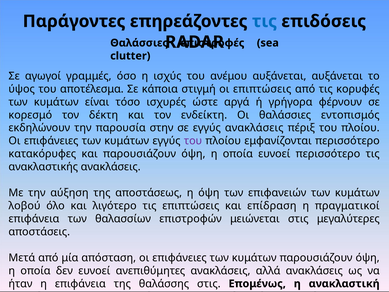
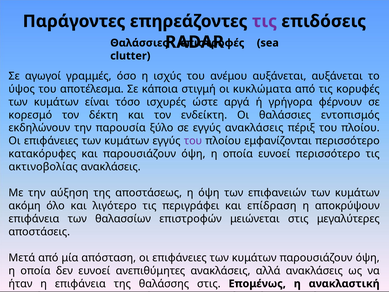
τις colour: blue -> purple (265, 21)
οι επιπτώσεις: επιπτώσεις -> κυκλώματα (262, 89)
στην: στην -> ξύλο (162, 128)
ανακλαστικής: ανακλαστικής -> ακτινοβολίας (43, 167)
λοβού: λοβού -> ακόμη (25, 206)
τις επιπτώσεις: επιπτώσεις -> περιγράφει (191, 206)
πραγματικοί: πραγματικοί -> αποκρύψουν (347, 206)
